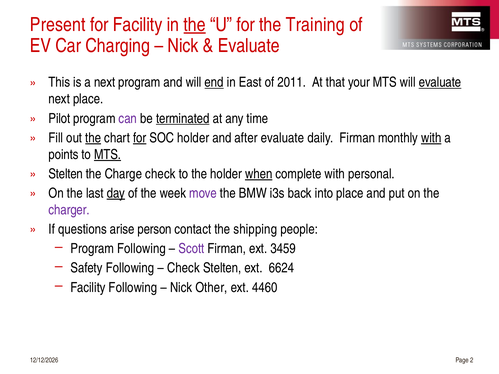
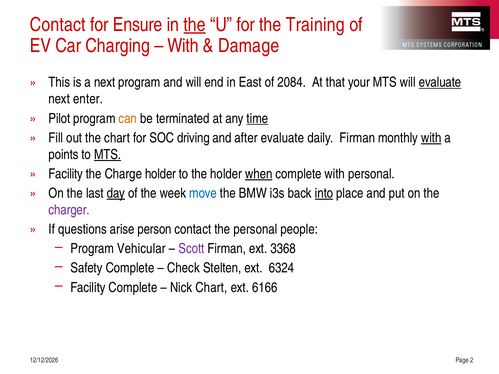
Present: Present -> Contact (58, 25)
for Facility: Facility -> Ensure (138, 25)
Nick: Nick -> With (183, 46)
Evaluate: Evaluate -> Damage (249, 46)
end underline: present -> none (214, 82)
2011: 2011 -> 2084 (292, 82)
next place: place -> enter (88, 99)
can colour: purple -> orange (128, 119)
terminated underline: present -> none (183, 119)
time underline: none -> present (257, 119)
the underline: present -> none (93, 138)
for underline: present -> none (140, 138)
SOC holder: holder -> driving (193, 138)
Stelten: Stelten -> Facility (66, 174)
Charge check: check -> holder (161, 174)
move colour: purple -> blue (203, 193)
into underline: none -> present (324, 193)
the shipping: shipping -> personal (255, 229)
Program Following: Following -> Vehicular (141, 249)
3459: 3459 -> 3368 (283, 249)
Safety Following: Following -> Complete (130, 268)
6624: 6624 -> 6324 (282, 268)
Facility Following: Following -> Complete (133, 288)
Nick Other: Other -> Chart (211, 288)
4460: 4460 -> 6166 (265, 288)
